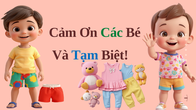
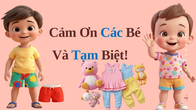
Các colour: green -> blue (112, 33)
